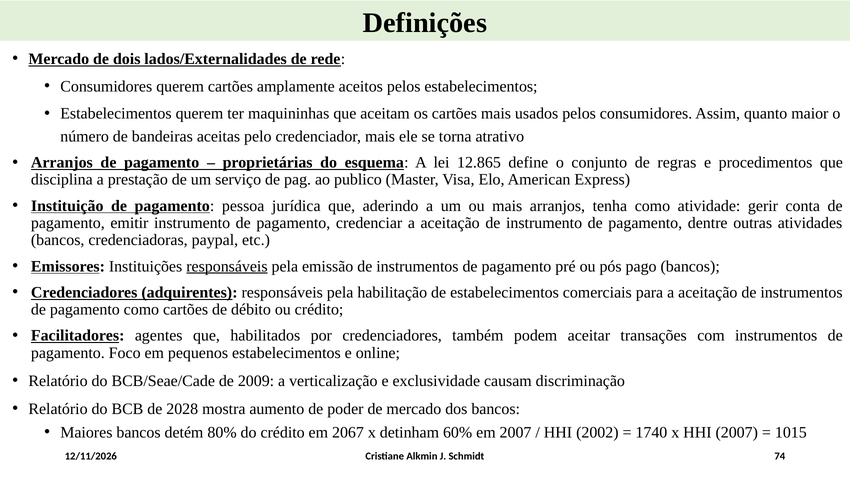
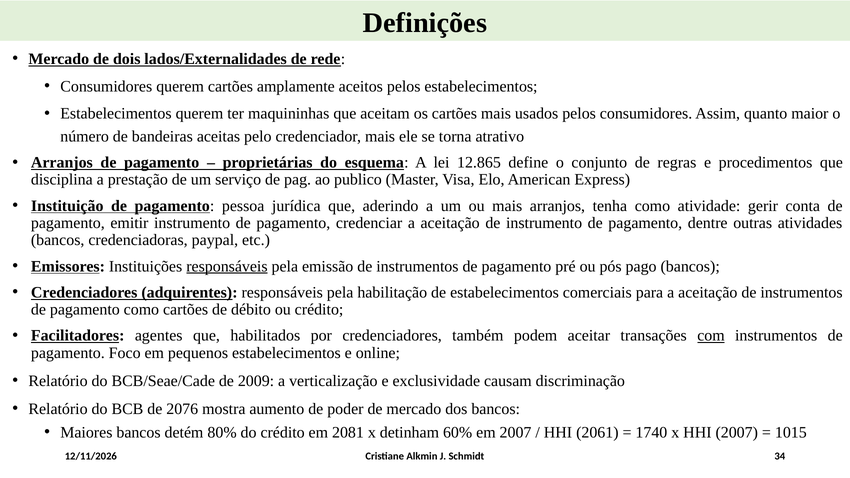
com underline: none -> present (711, 336)
2028: 2028 -> 2076 (182, 409)
2067: 2067 -> 2081 (348, 433)
2002: 2002 -> 2061 (597, 433)
74: 74 -> 34 (780, 456)
